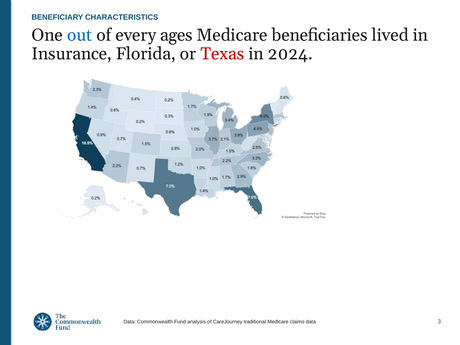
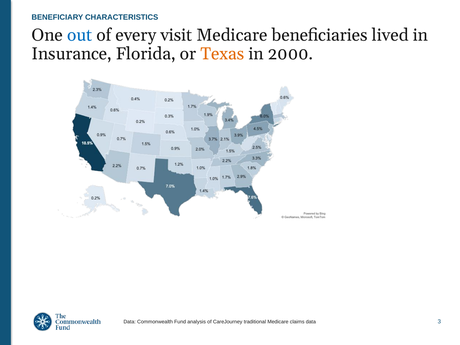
ages: ages -> visit (176, 35)
Texas colour: red -> orange (222, 54)
2024: 2024 -> 2000 (291, 54)
